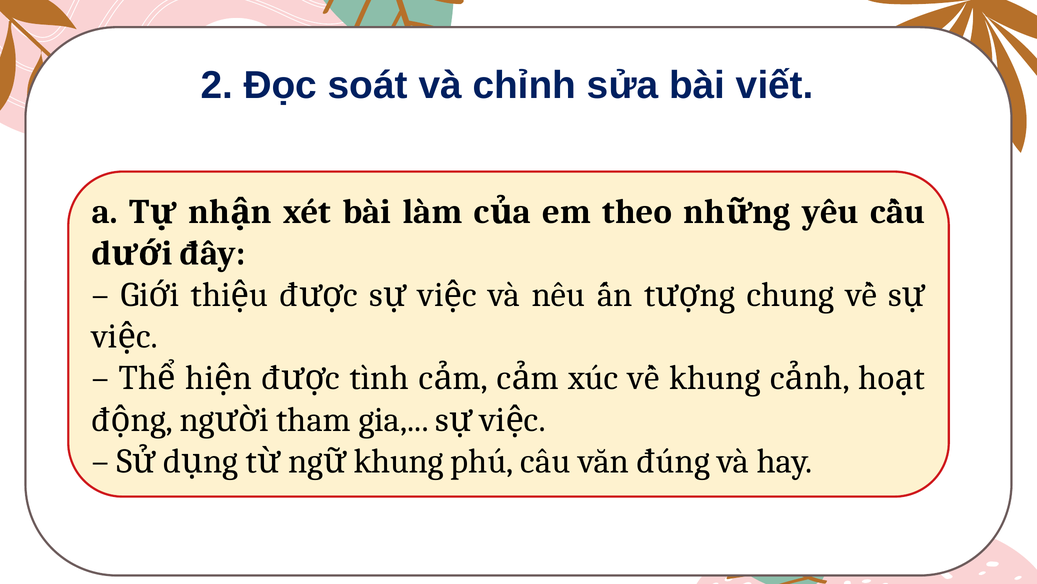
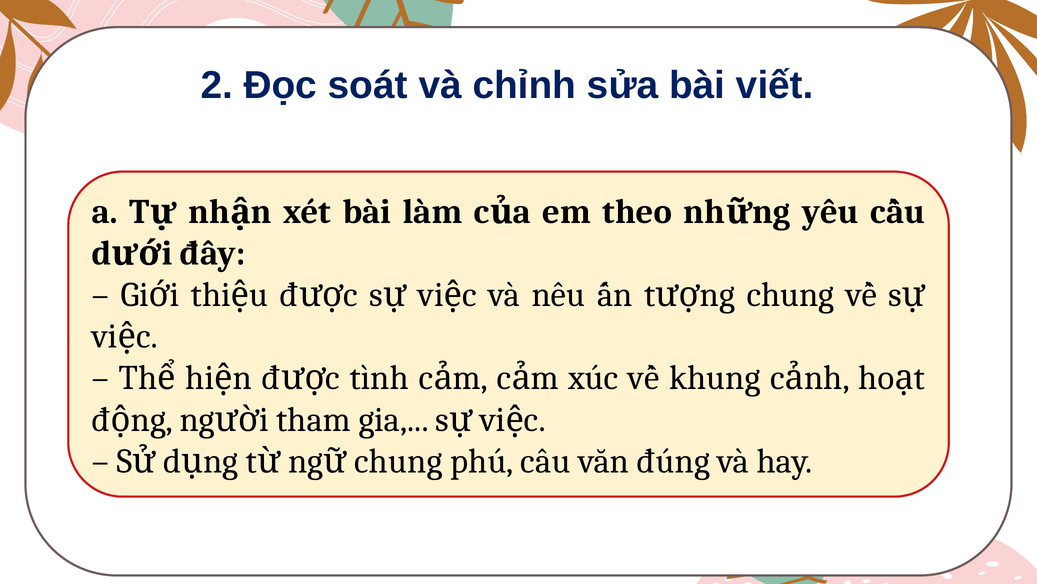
khung: khung -> chung (398, 461)
